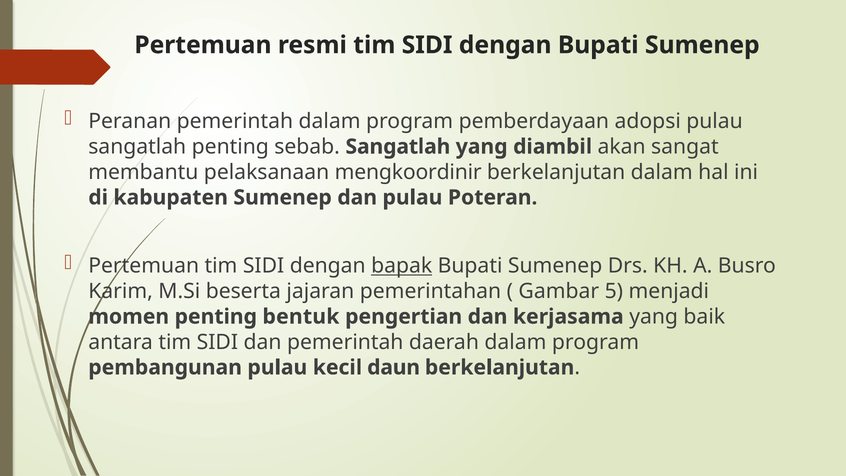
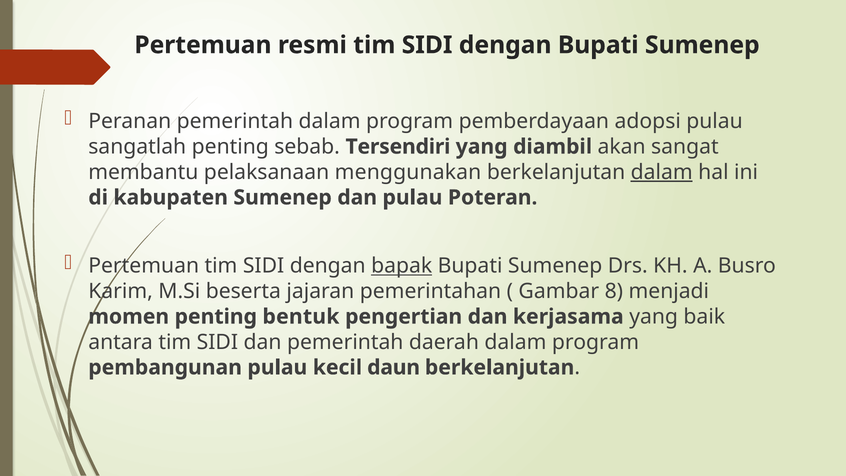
sebab Sangatlah: Sangatlah -> Tersendiri (398, 147)
mengkoordinir: mengkoordinir -> menggunakan (408, 172)
dalam underline: none -> present (662, 172)
5: 5 -> 8 (614, 291)
